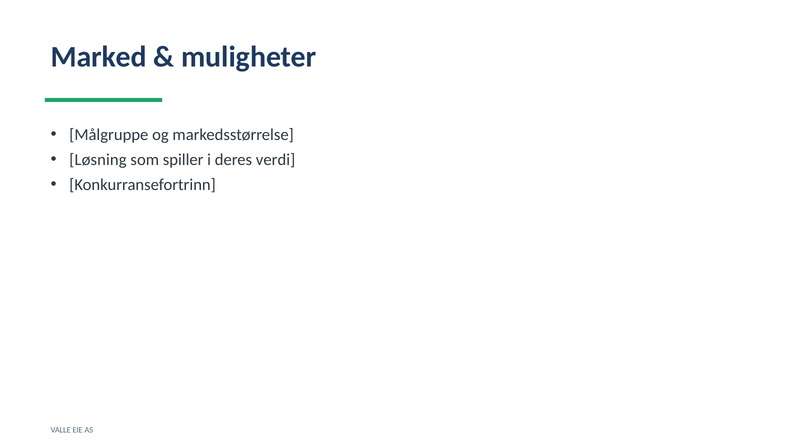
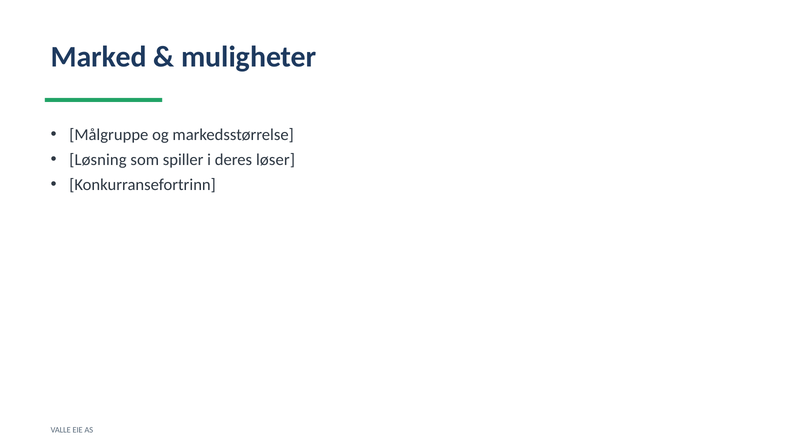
verdi: verdi -> løser (276, 160)
